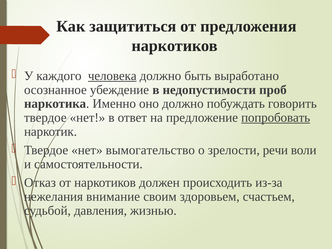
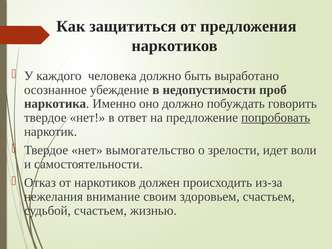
человека underline: present -> none (112, 76)
речи: речи -> идет (275, 150)
судьбой давления: давления -> счастьем (100, 211)
